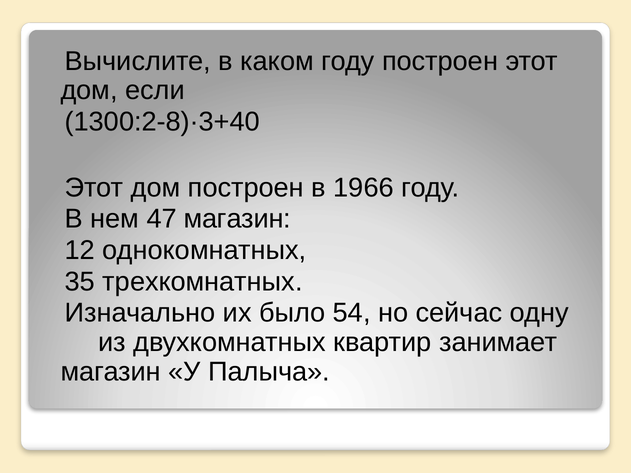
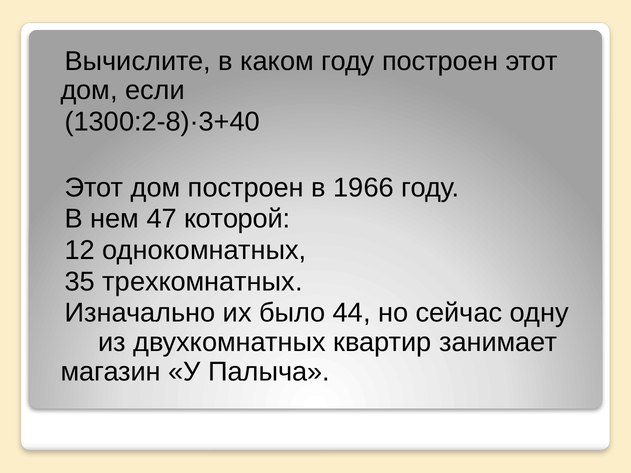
47 магазин: магазин -> которой (237, 219)
54: 54 -> 44 (352, 313)
